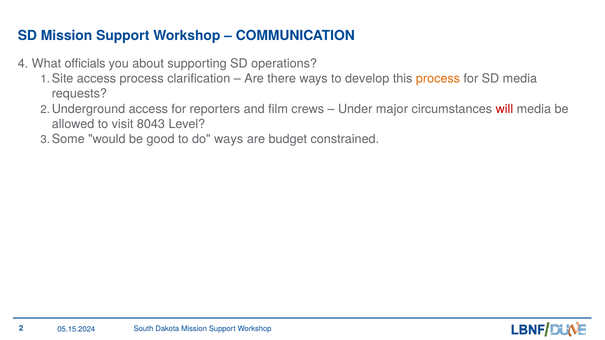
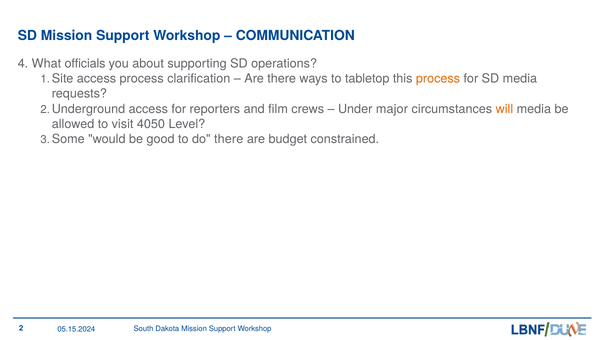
develop: develop -> tabletop (367, 79)
will colour: red -> orange (504, 109)
8043: 8043 -> 4050 (151, 124)
do ways: ways -> there (229, 139)
